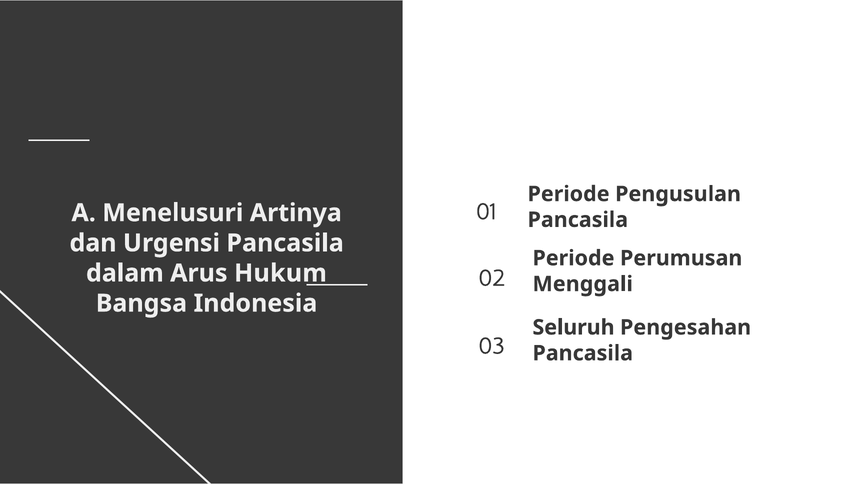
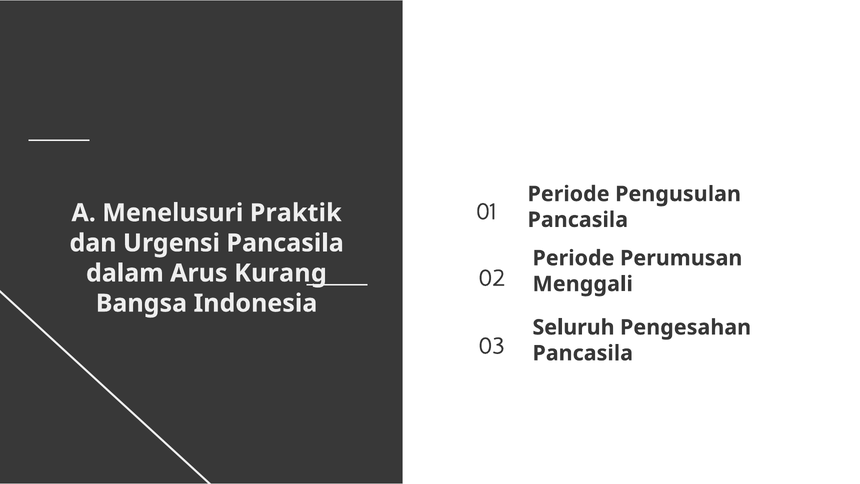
Artinya: Artinya -> Praktik (296, 213)
Hukum: Hukum -> Kurang (280, 273)
